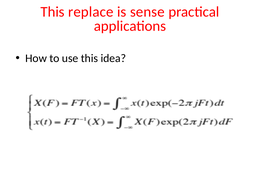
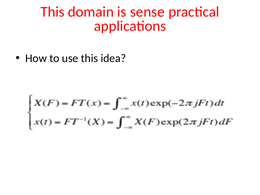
replace: replace -> domain (91, 12)
